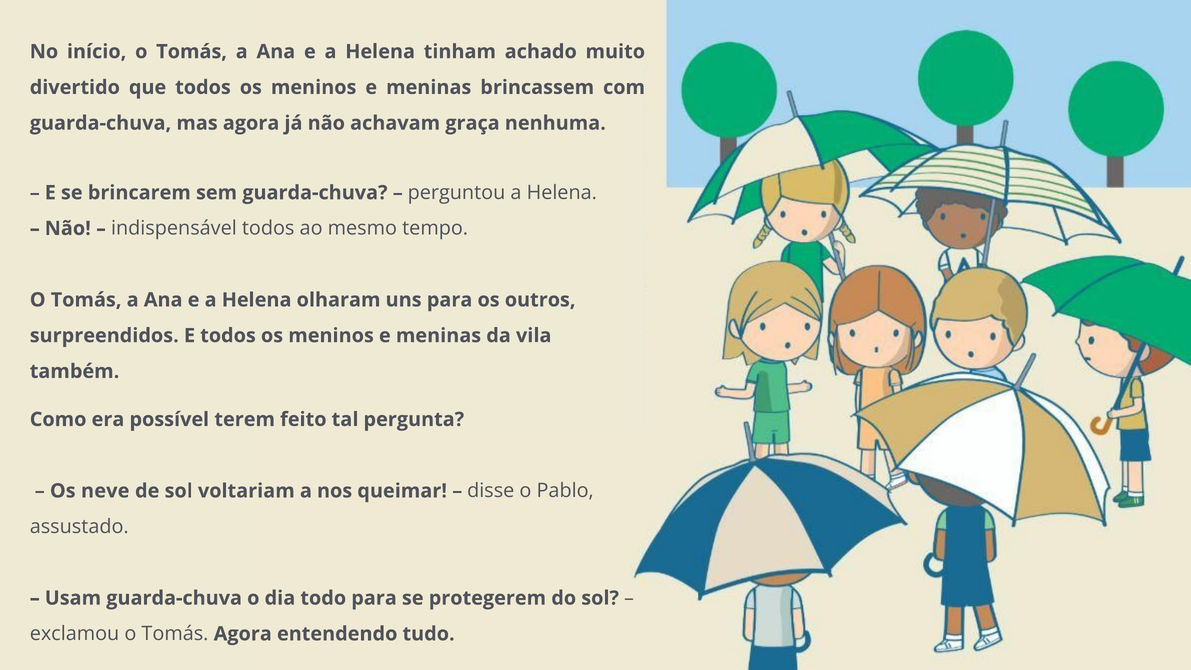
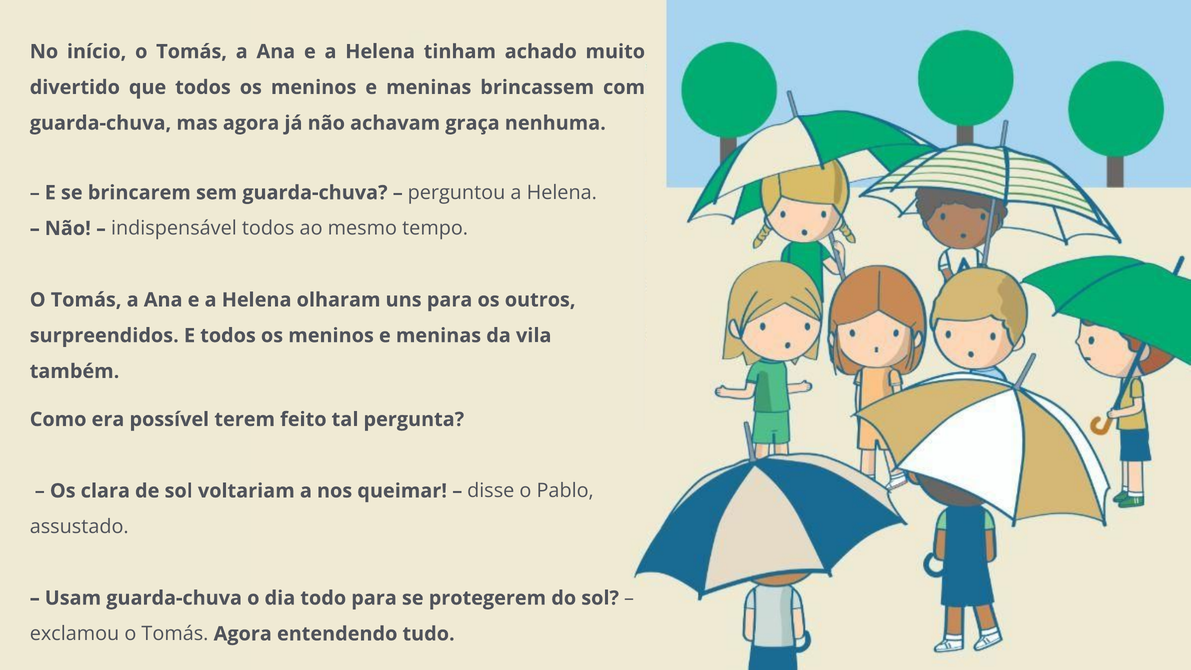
neve: neve -> clara (105, 491)
